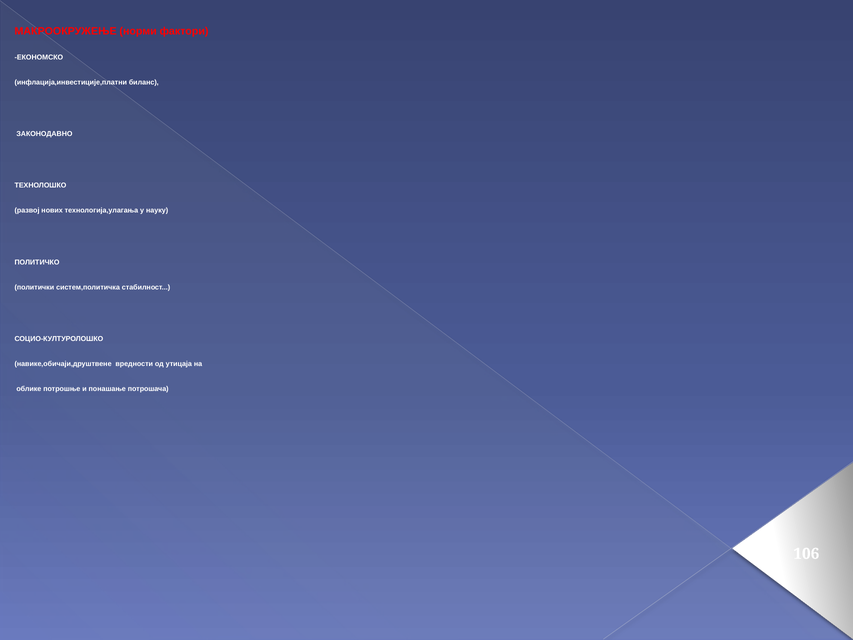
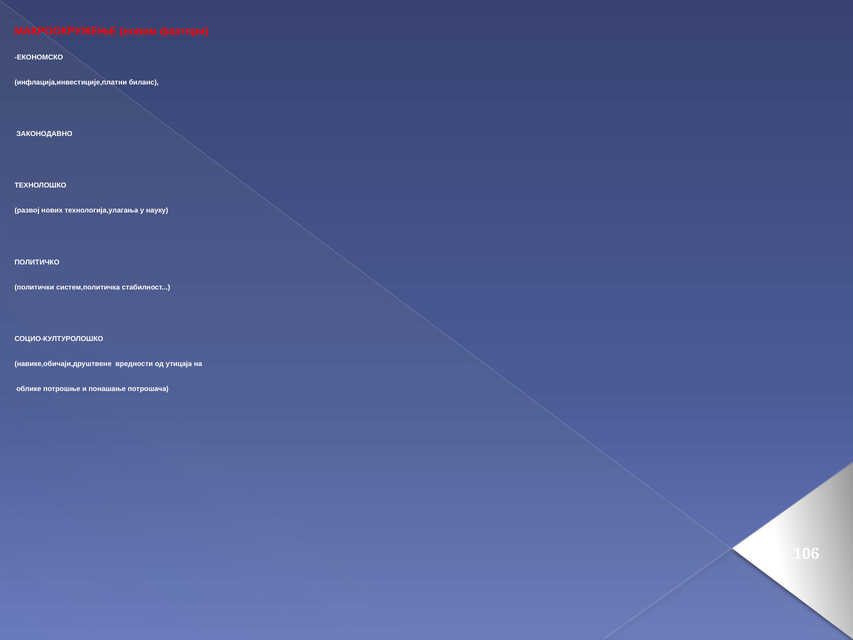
норми: норми -> новим (138, 31)
